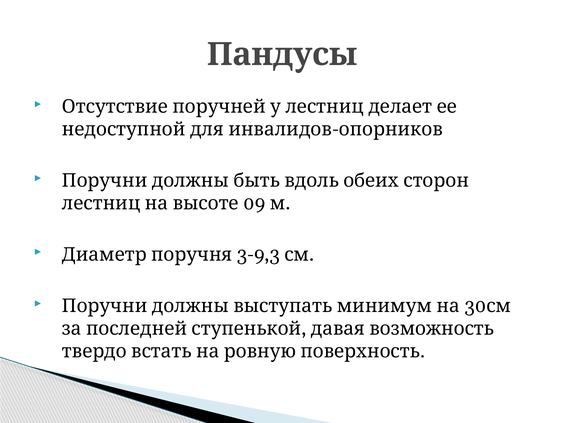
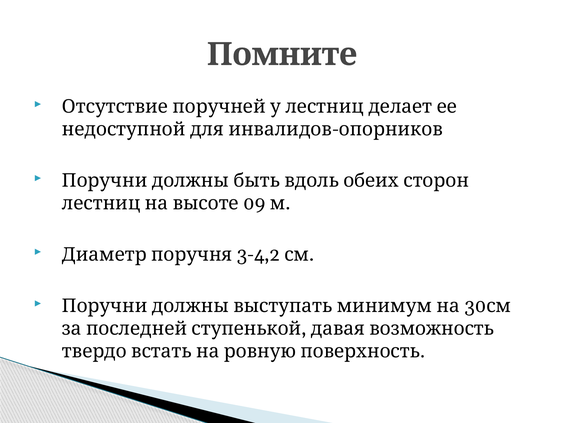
Пандусы: Пандусы -> Помните (282, 54)
3-9,3: 3-9,3 -> 3-4,2 (258, 255)
